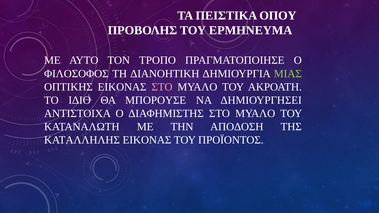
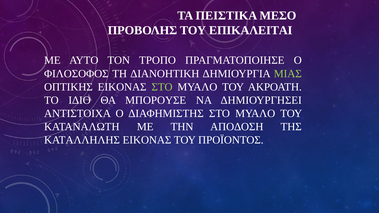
ΟΠΟΥ: ΟΠΟΥ -> ΜΕΣΟ (278, 16)
ΕΡΜΗΝΕΥΜΑ: ΕΡΜΗΝΕΥΜΑ -> ΕΠΙΚΑΛΕΙΤΑΙ (251, 30)
ΣΤΟ colour: pink -> light green (162, 87)
